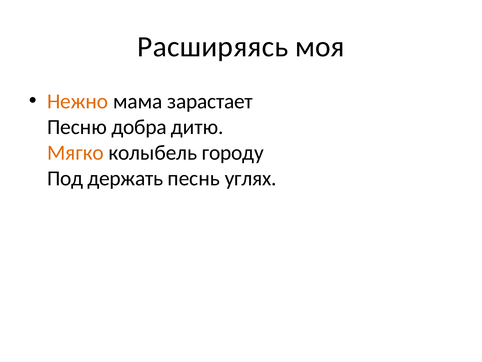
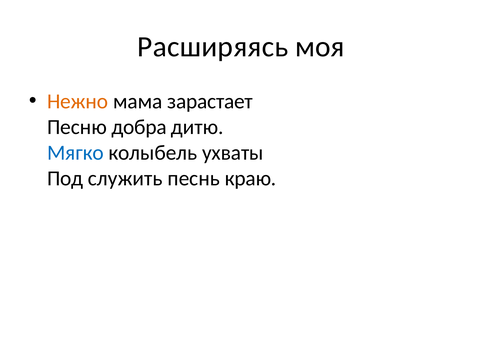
Мягко colour: orange -> blue (75, 153)
городу: городу -> ухваты (233, 153)
держать: держать -> служить (125, 178)
углях: углях -> краю (251, 178)
